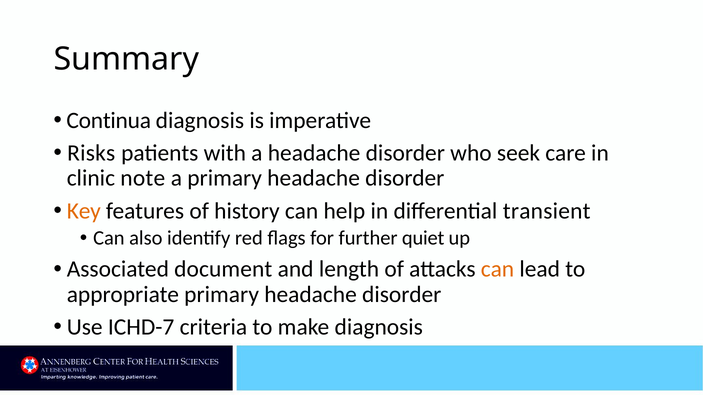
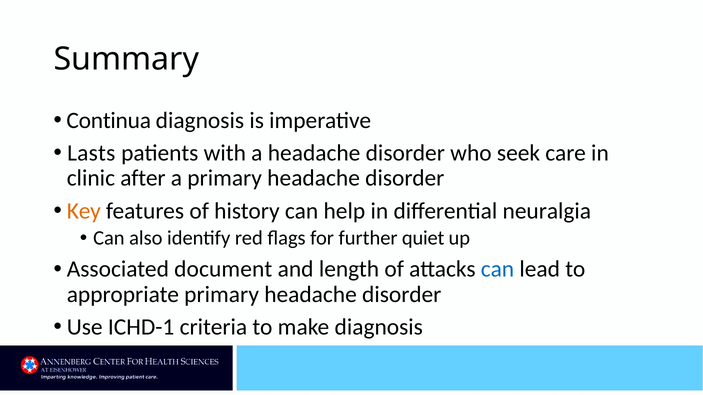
Risks: Risks -> Lasts (91, 153)
note: note -> after (143, 178)
transient: transient -> neuralgia (547, 211)
can colour: orange -> blue (497, 269)
ICHD-7: ICHD-7 -> ICHD-1 (141, 327)
